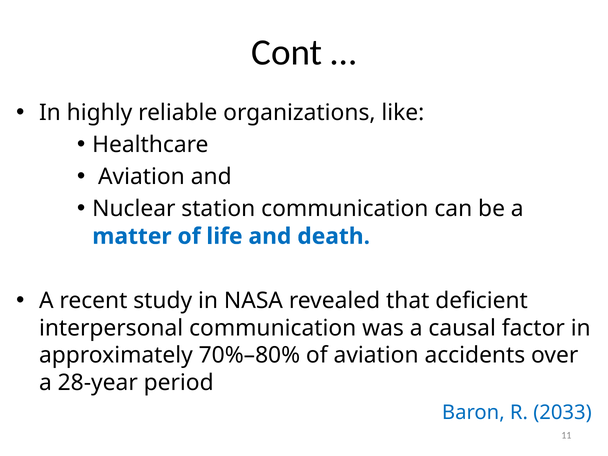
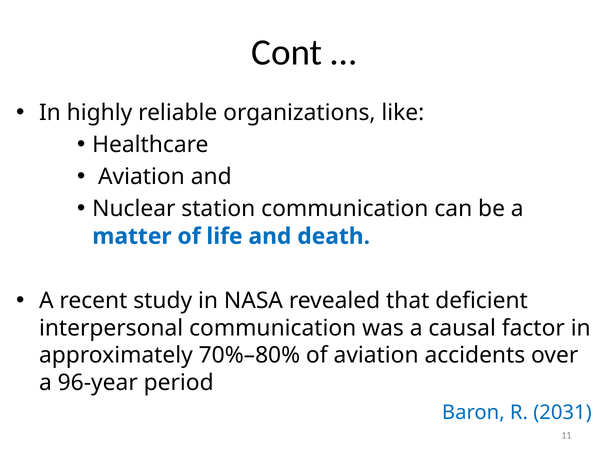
28-year: 28-year -> 96-year (98, 383)
2033: 2033 -> 2031 (562, 412)
